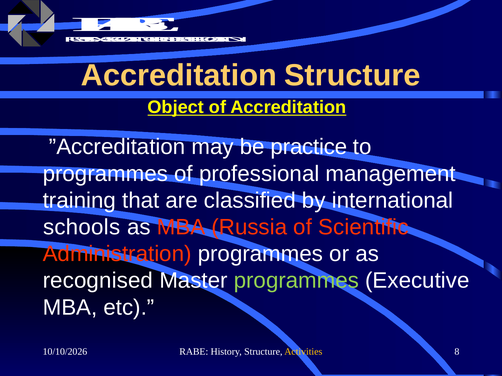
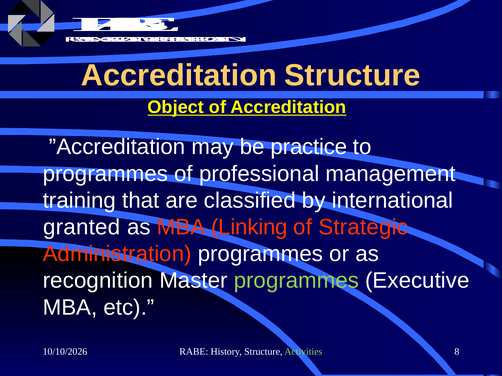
schools: schools -> granted (82, 227)
Russia: Russia -> Linking (249, 227)
Scientific: Scientific -> Strategic (363, 227)
recognised: recognised -> recognition (98, 281)
Activities colour: yellow -> light green (303, 352)
